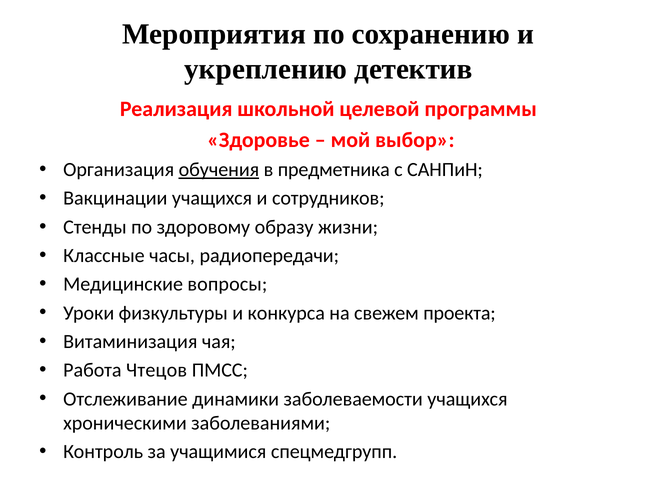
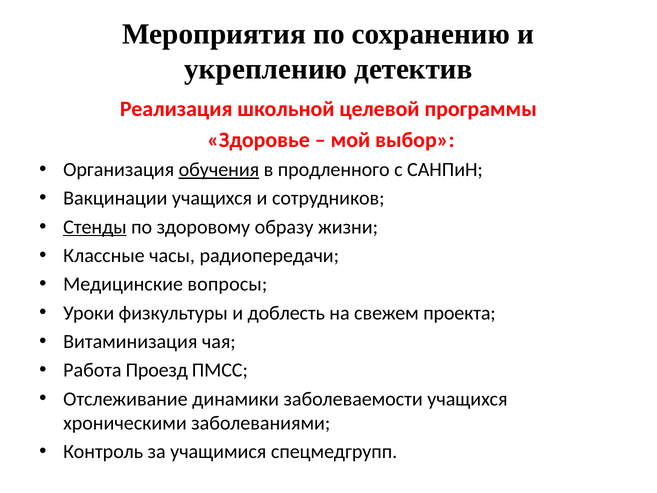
предметника: предметника -> продленного (334, 170)
Стенды underline: none -> present (95, 227)
конкурса: конкурса -> доблесть (286, 313)
Чтецов: Чтецов -> Проезд (157, 370)
